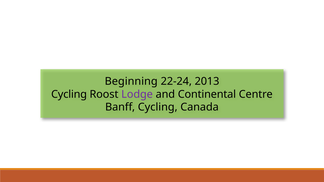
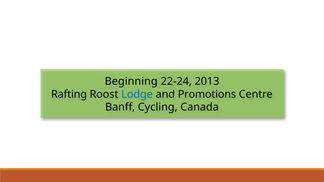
Cycling: Cycling -> Rafting (69, 94)
Lodge colour: purple -> blue (137, 94)
Continental: Continental -> Promotions (207, 94)
